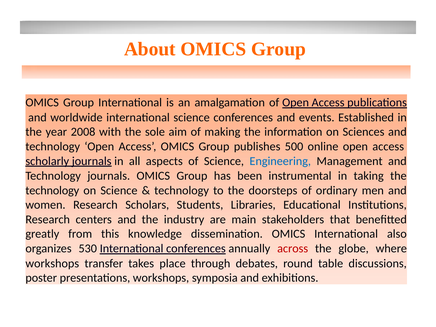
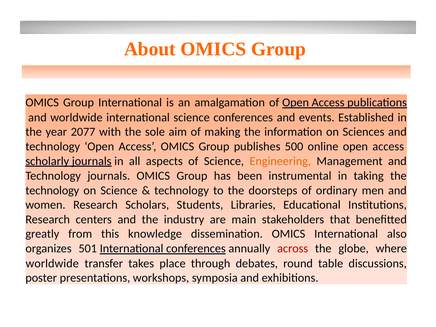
2008: 2008 -> 2077 (83, 132)
Engineering colour: blue -> orange (280, 161)
530: 530 -> 501 (88, 249)
workshops: workshops -> worldwide (52, 263)
